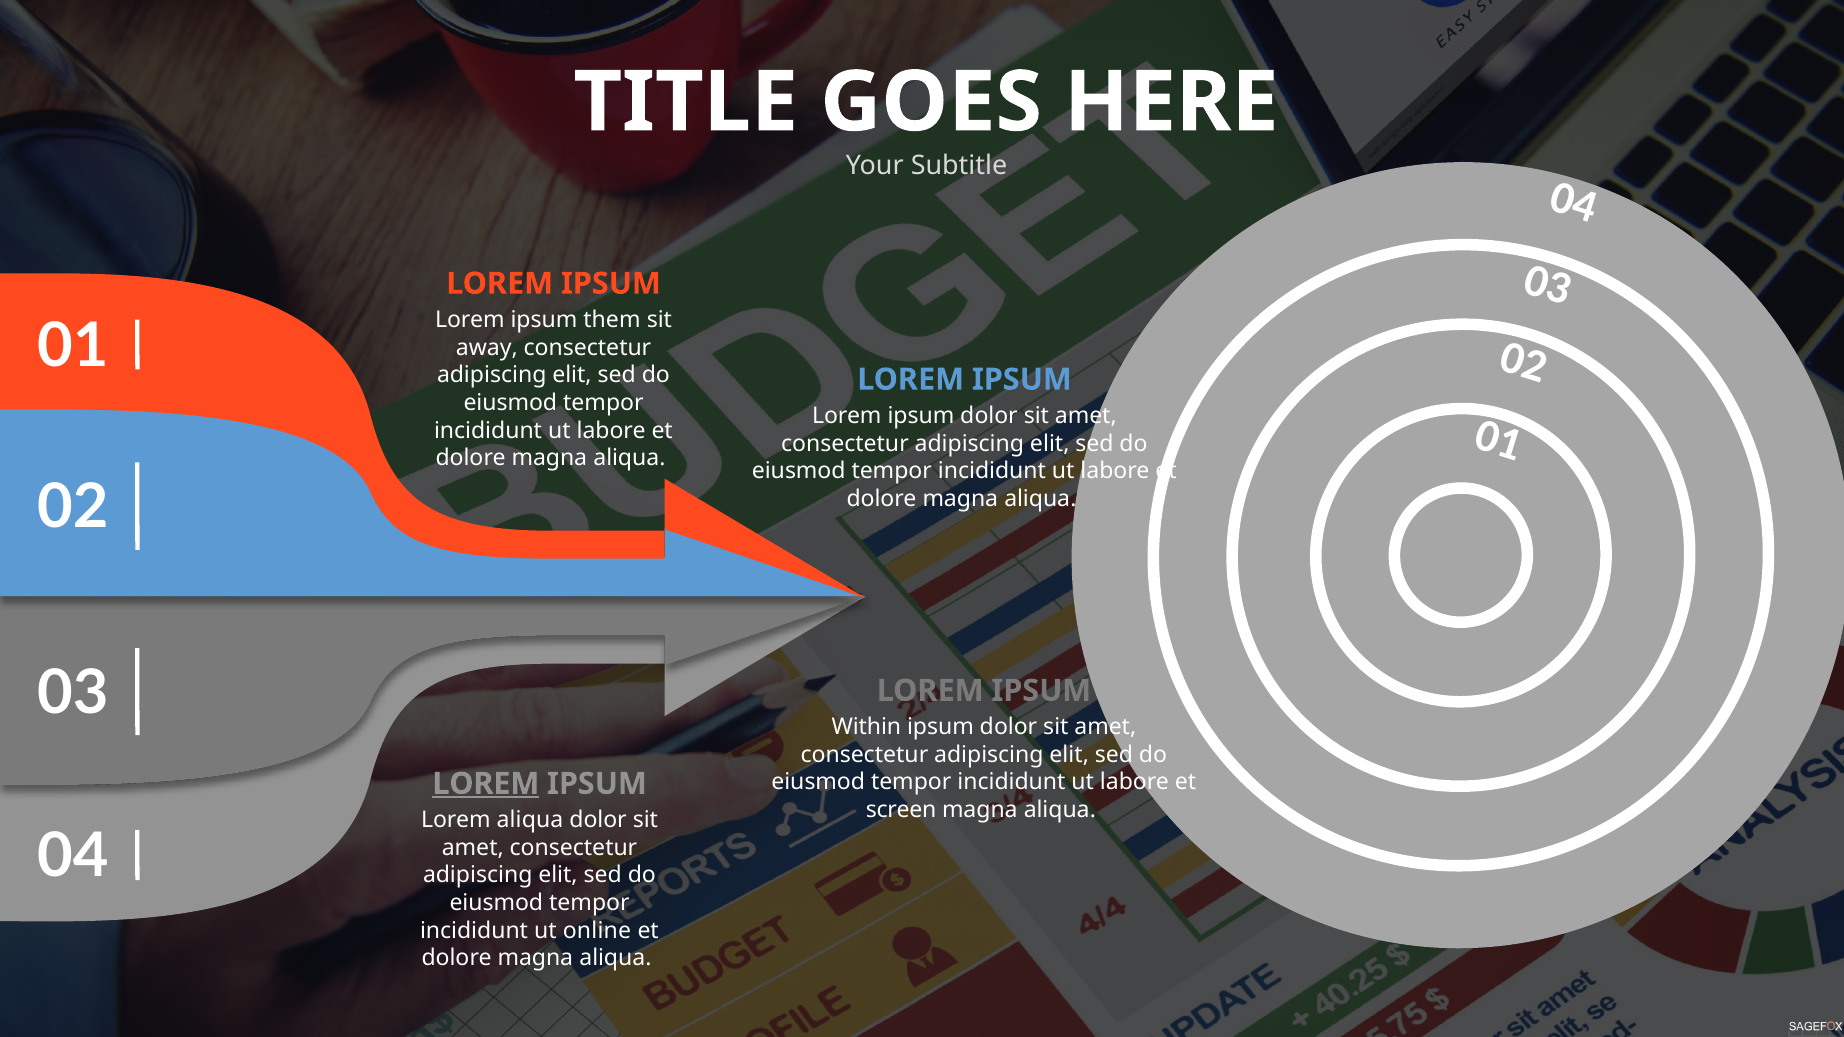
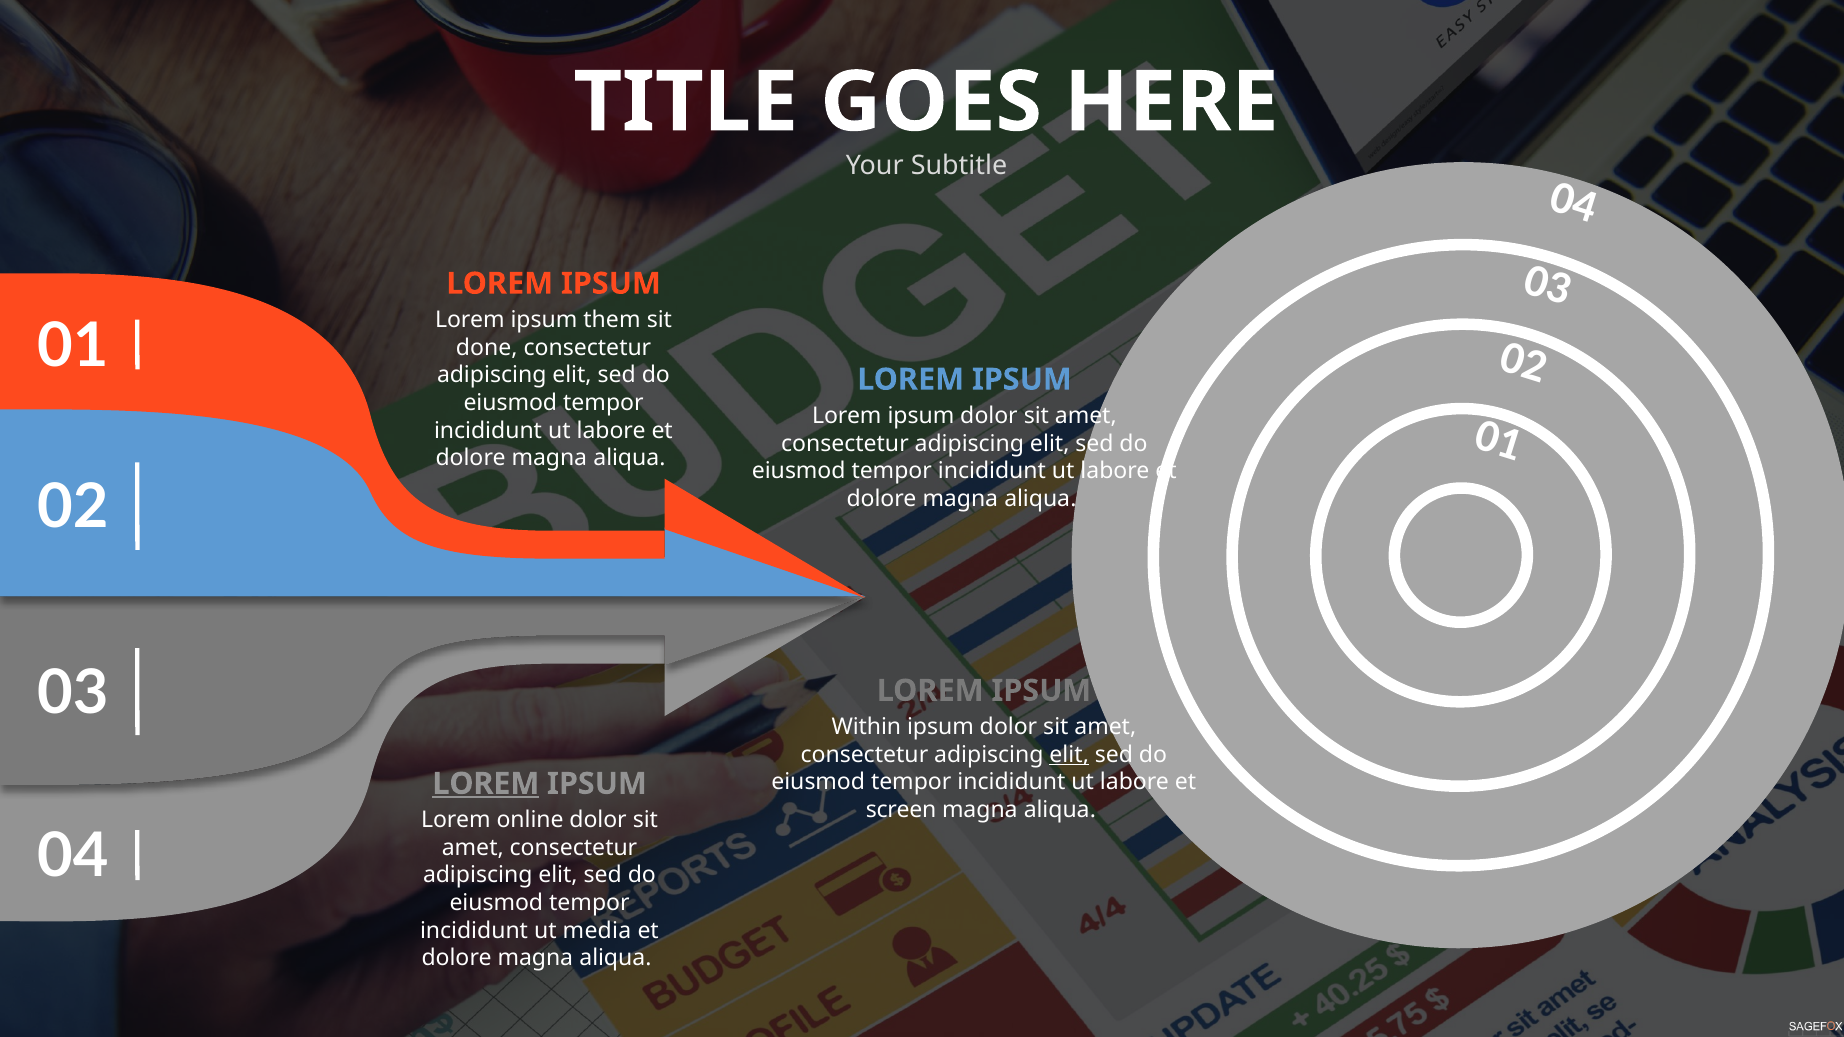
away: away -> done (487, 348)
elit underline: none -> present (1069, 755)
Lorem aliqua: aliqua -> online (530, 820)
online: online -> media (597, 931)
